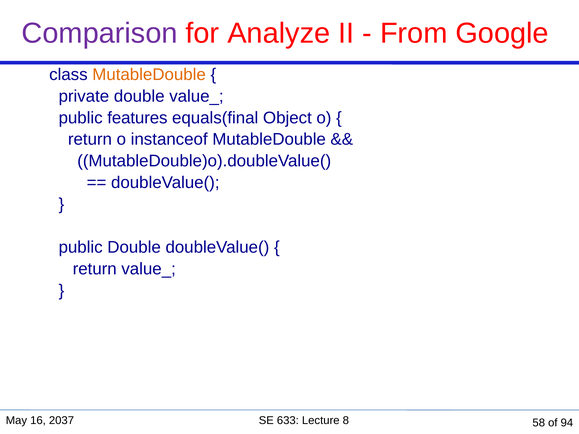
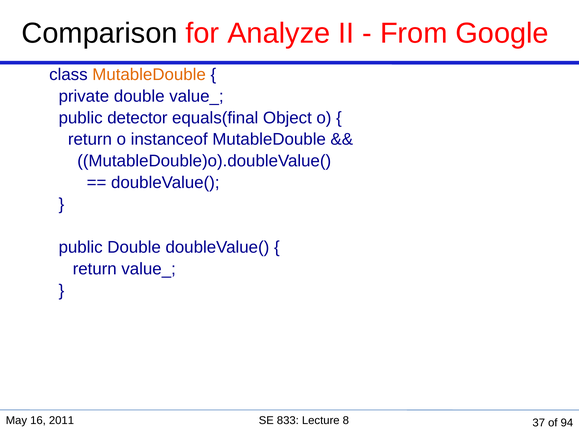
Comparison colour: purple -> black (100, 33)
features: features -> detector (137, 118)
2037: 2037 -> 2011 (61, 421)
633: 633 -> 833 (288, 421)
58: 58 -> 37 (539, 423)
